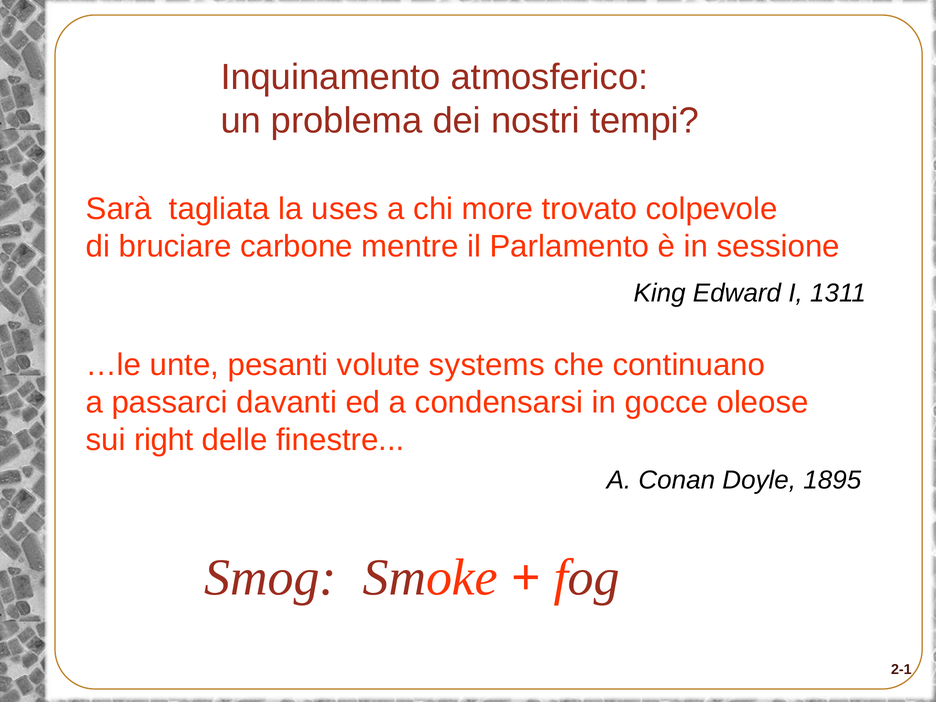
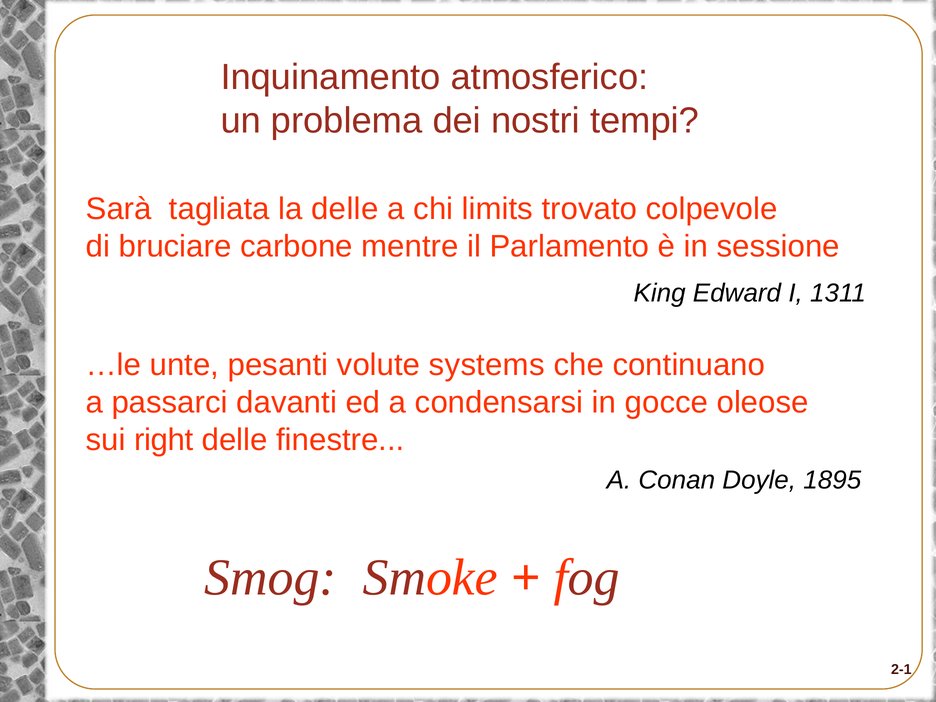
la uses: uses -> delle (345, 209)
more: more -> limits (497, 209)
